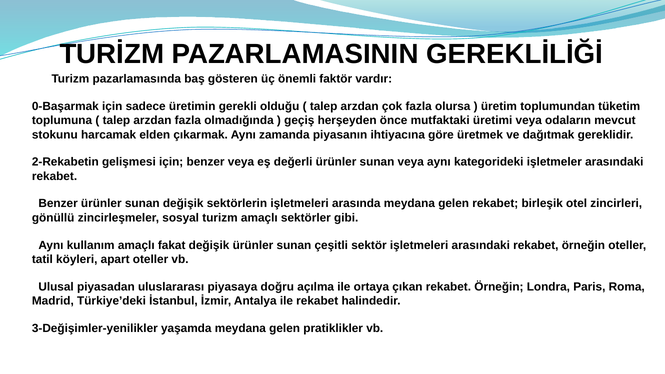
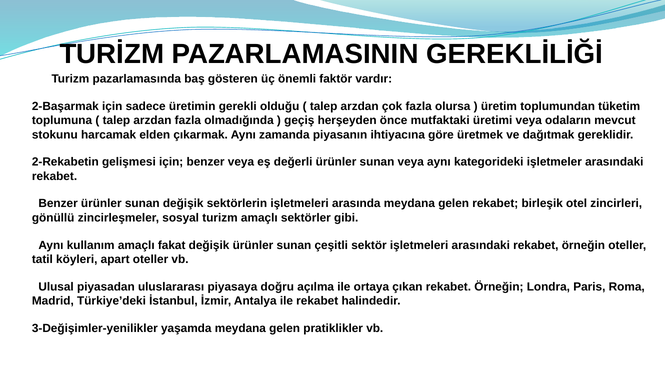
0-Başarmak: 0-Başarmak -> 2-Başarmak (65, 106)
